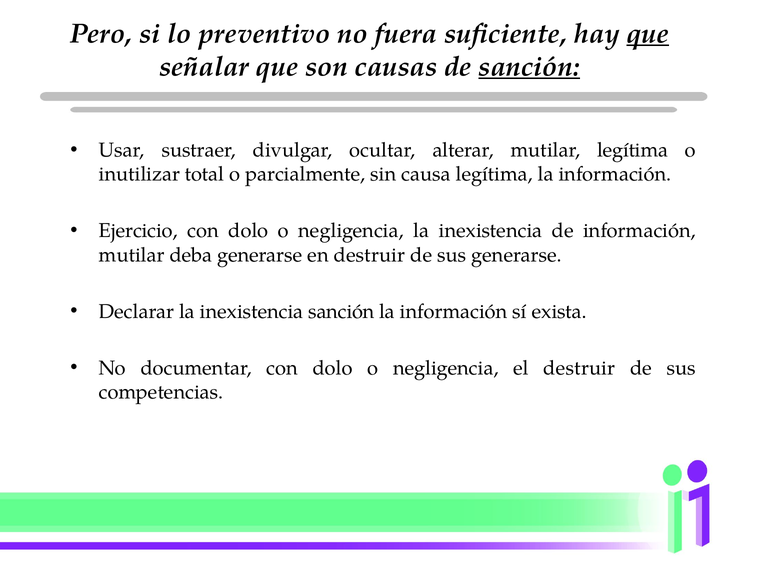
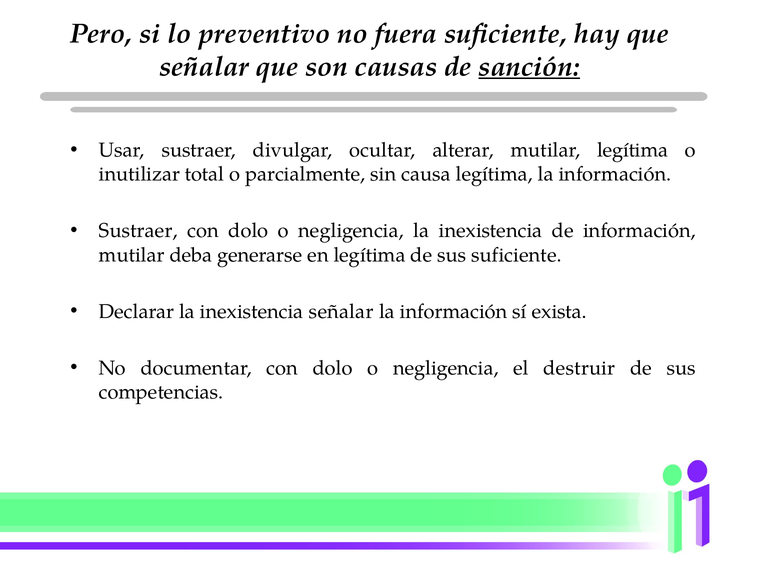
que underline: present -> none (648, 34)
Ejercicio: Ejercicio -> Sustraer (138, 231)
en destruir: destruir -> legítima (370, 255)
sus generarse: generarse -> suficiente (516, 255)
inexistencia sanción: sanción -> señalar (341, 311)
